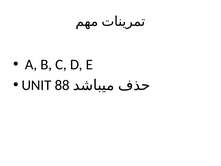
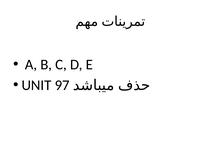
88: 88 -> 97 (62, 85)
